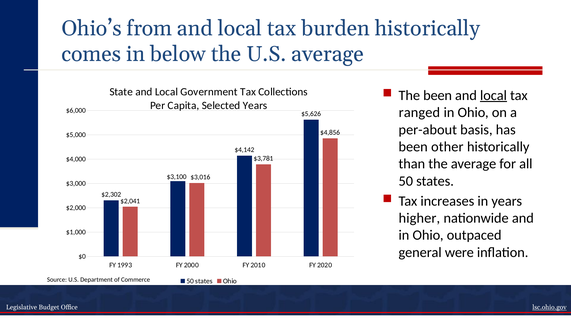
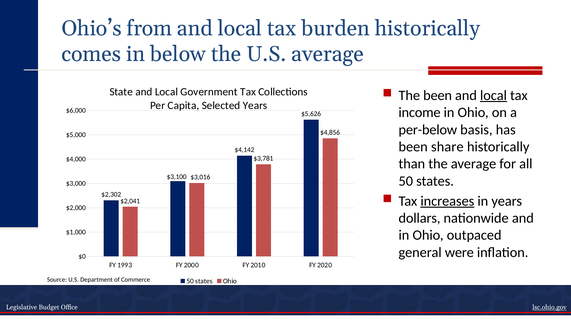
ranged: ranged -> income (420, 113)
per-about: per-about -> per-below (428, 130)
other: other -> share (447, 147)
increases underline: none -> present (447, 201)
higher: higher -> dollars (419, 218)
